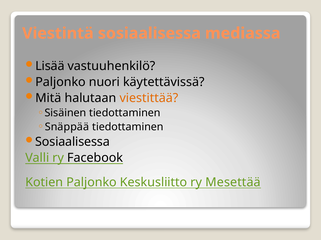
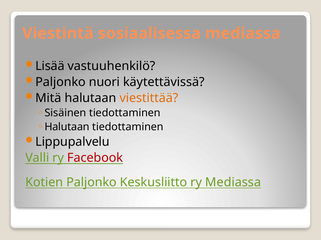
Snäppää: Snäppää -> Halutaan (67, 127)
Sosiaalisessa: Sosiaalisessa -> Lippupalvelu (72, 142)
Facebook colour: black -> red (95, 158)
ry Mesettää: Mesettää -> Mediassa (233, 183)
